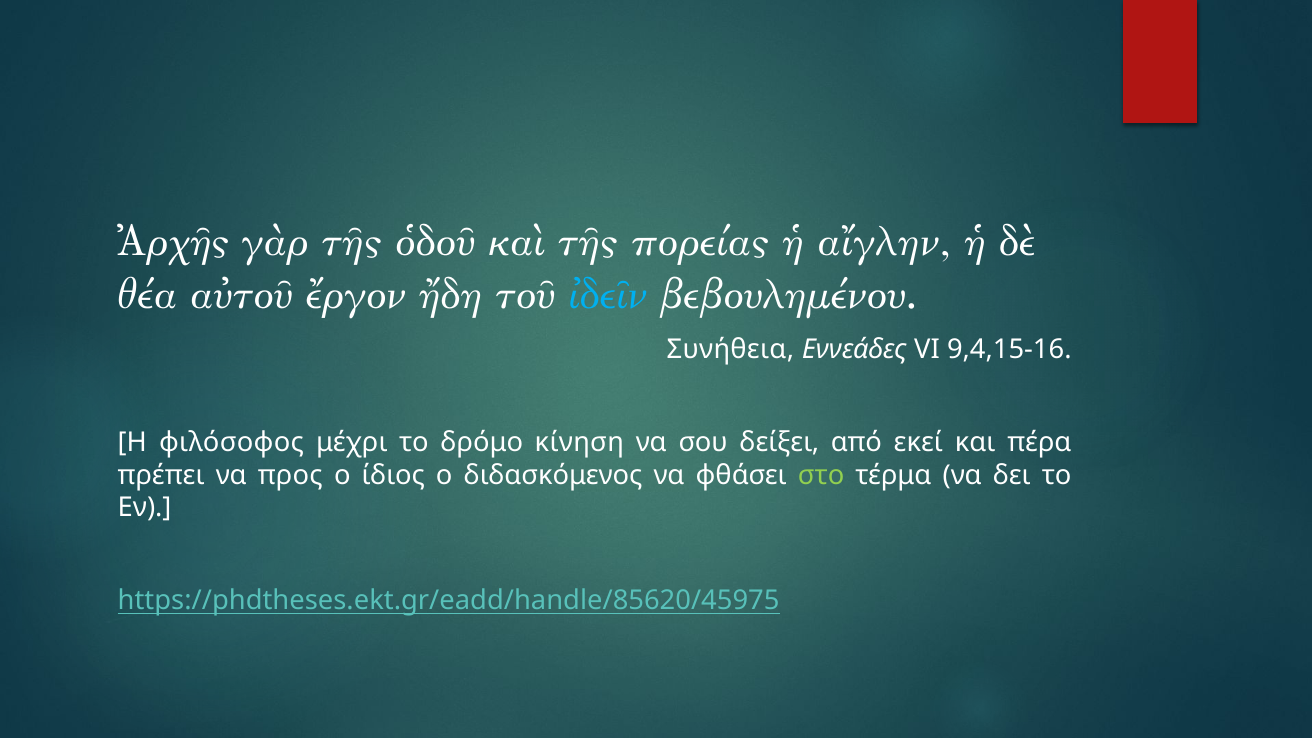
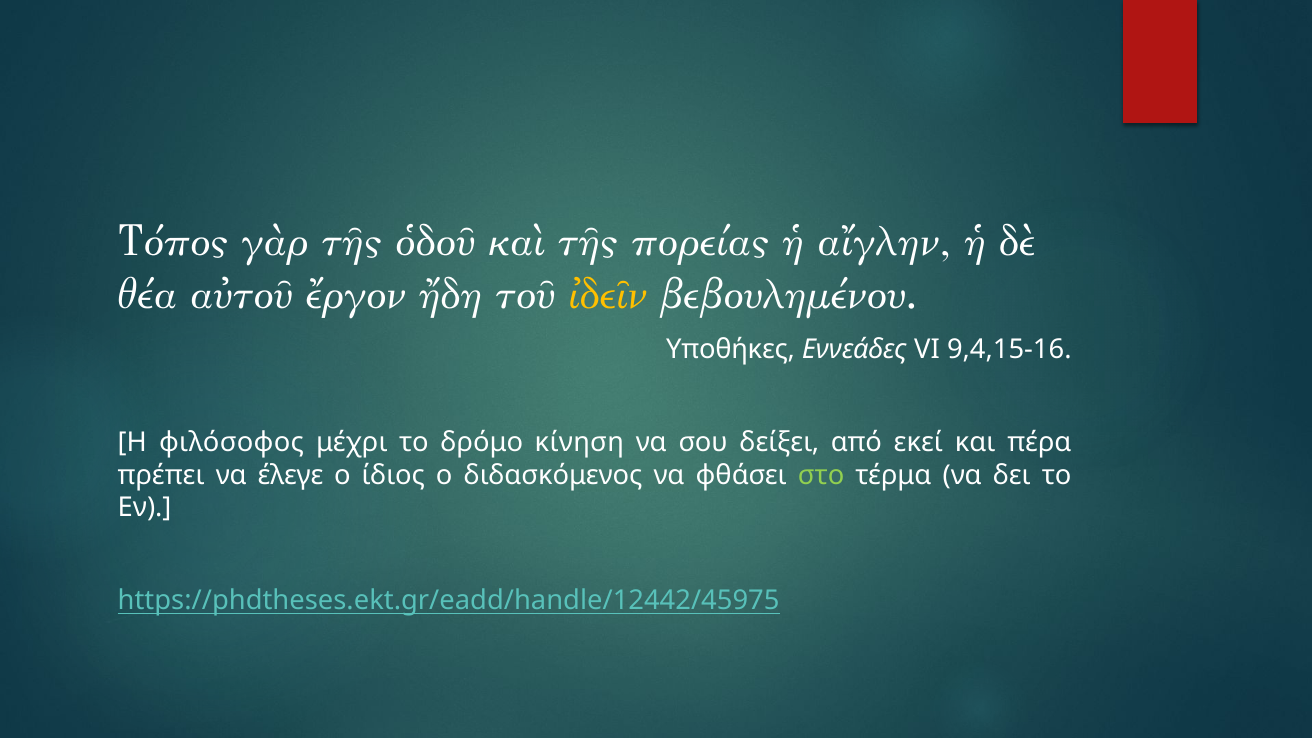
Ἀρχῆς: Ἀρχῆς -> Τόπος (173, 242)
ἰδεῖν colour: light blue -> yellow (608, 294)
Συνήθεια: Συνήθεια -> Υποθήκες (731, 349)
προς: προς -> έλεγε (291, 475)
https://phdtheses.ekt.gr/eadd/handle/85620/45975: https://phdtheses.ekt.gr/eadd/handle/85620/45975 -> https://phdtheses.ekt.gr/eadd/handle/12442/45975 (449, 601)
